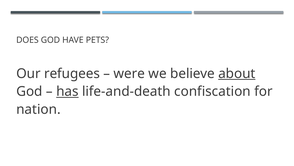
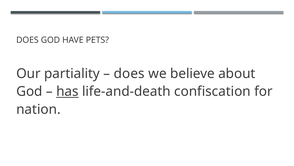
refugees: refugees -> partiality (72, 73)
were: were -> does (129, 73)
about underline: present -> none (237, 73)
